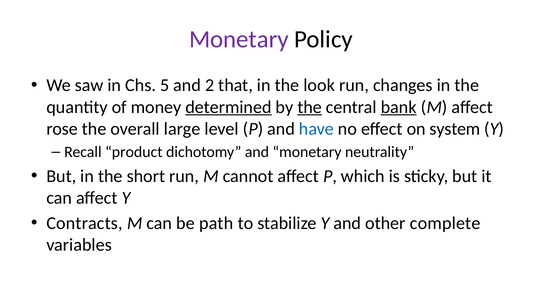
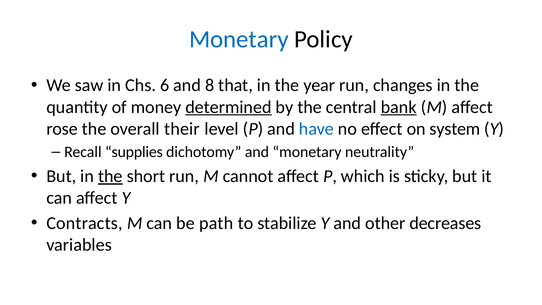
Monetary colour: purple -> blue (239, 39)
5: 5 -> 6 (165, 85)
2: 2 -> 8 (210, 85)
look: look -> year (319, 85)
the underline: present -> none (310, 107)
large: large -> their (182, 129)
product: product -> supplies (134, 152)
the underline: none -> present (110, 176)
complete: complete -> decreases (445, 223)
